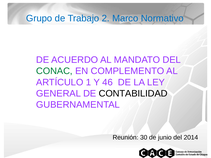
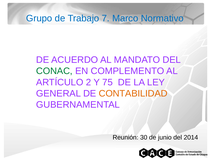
2: 2 -> 7 (106, 18)
1: 1 -> 2 (89, 82)
46: 46 -> 75 (108, 82)
CONTABILIDAD colour: black -> orange (133, 94)
